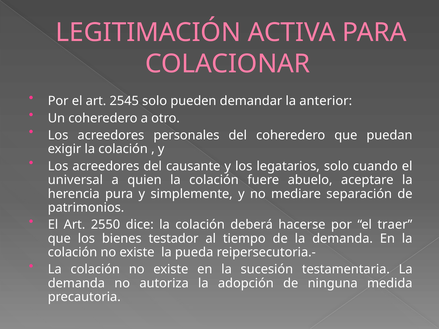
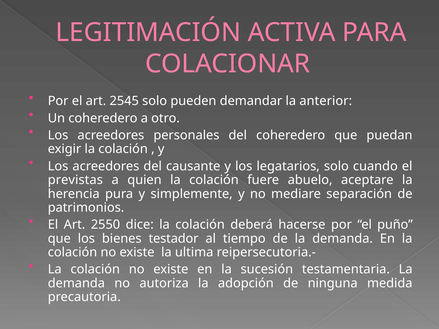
universal: universal -> previstas (75, 180)
traer: traer -> puño (395, 225)
pueda: pueda -> ultima (194, 253)
